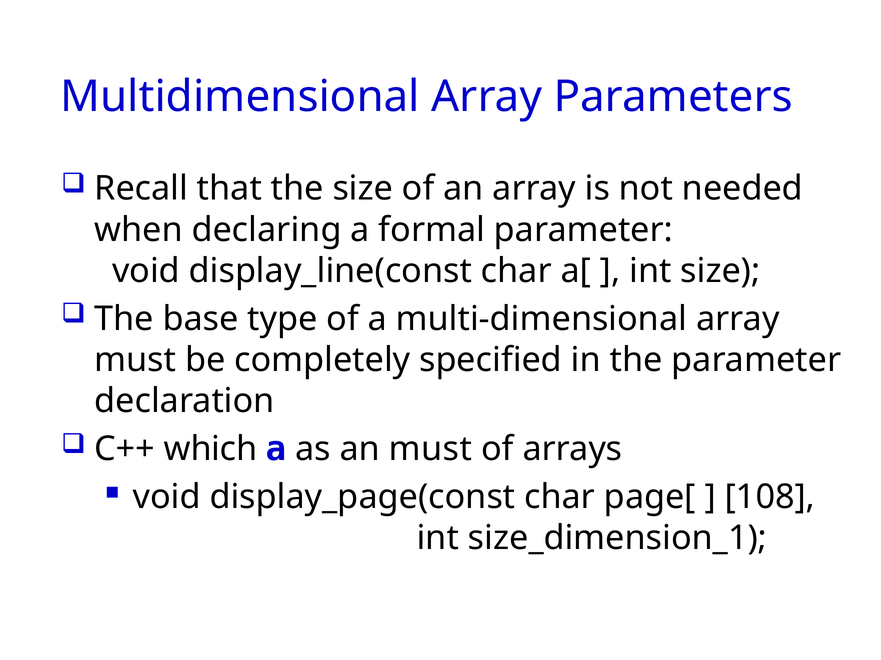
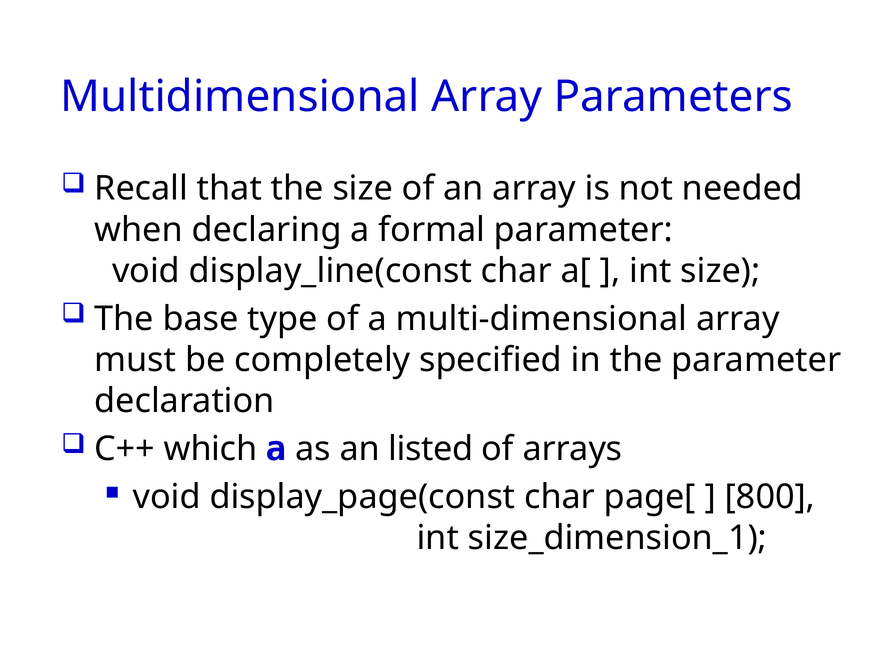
an must: must -> listed (431, 449)
108: 108 -> 800 (770, 497)
